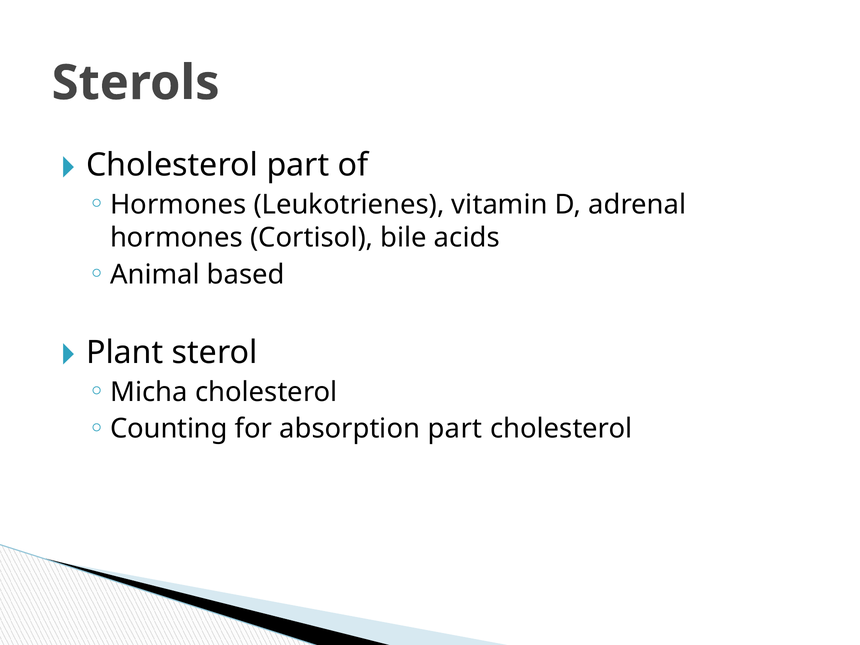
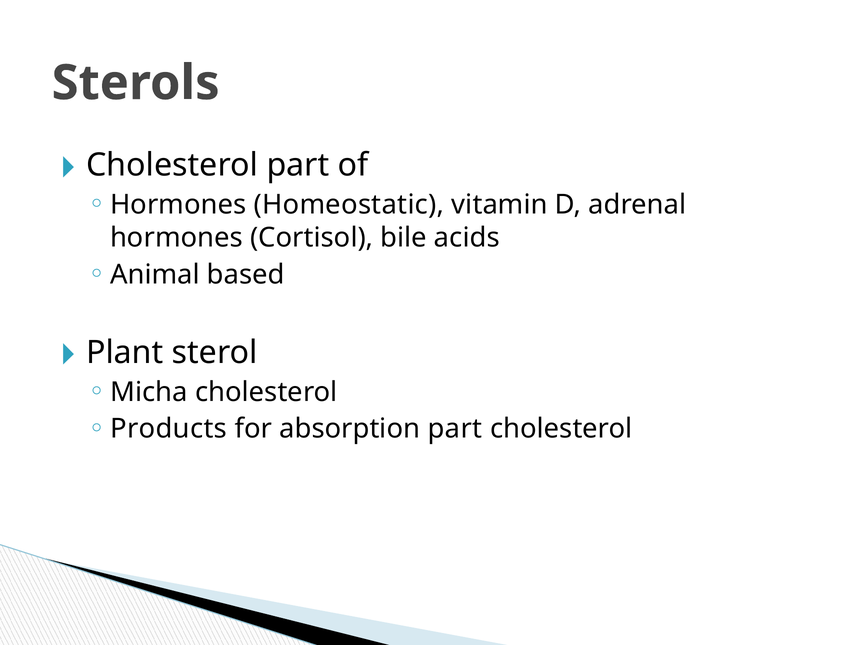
Leukotrienes: Leukotrienes -> Homeostatic (349, 205)
Counting: Counting -> Products (169, 429)
